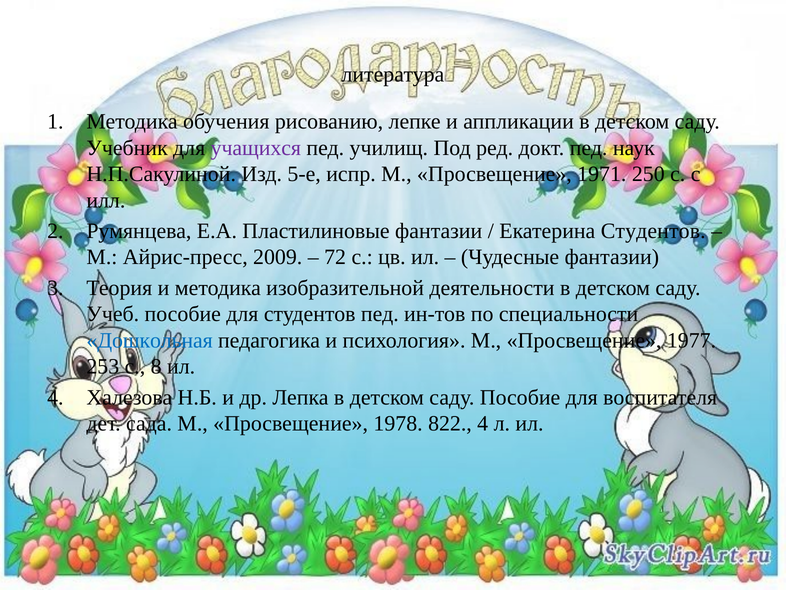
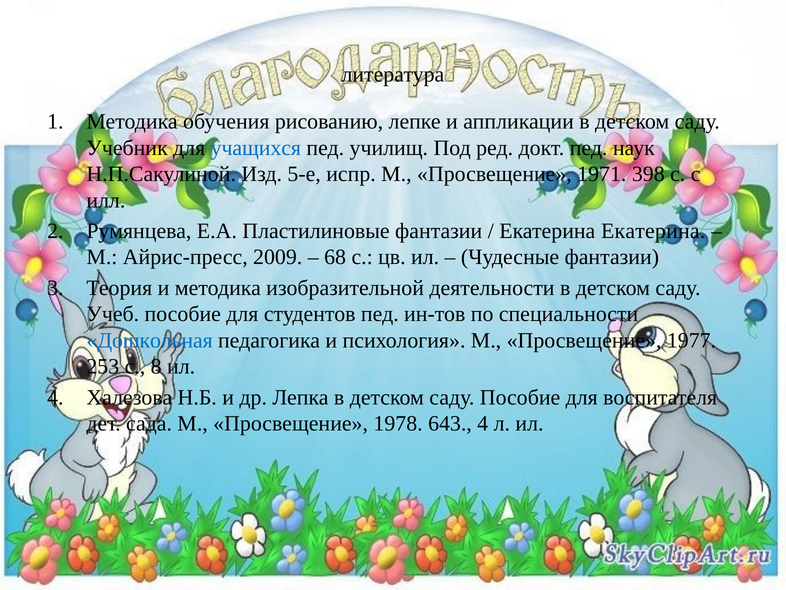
учащихся colour: purple -> blue (256, 148)
250: 250 -> 398 (648, 174)
Екатерина Студентов: Студентов -> Екатерина (653, 231)
72: 72 -> 68 (335, 257)
822: 822 -> 643 (450, 423)
